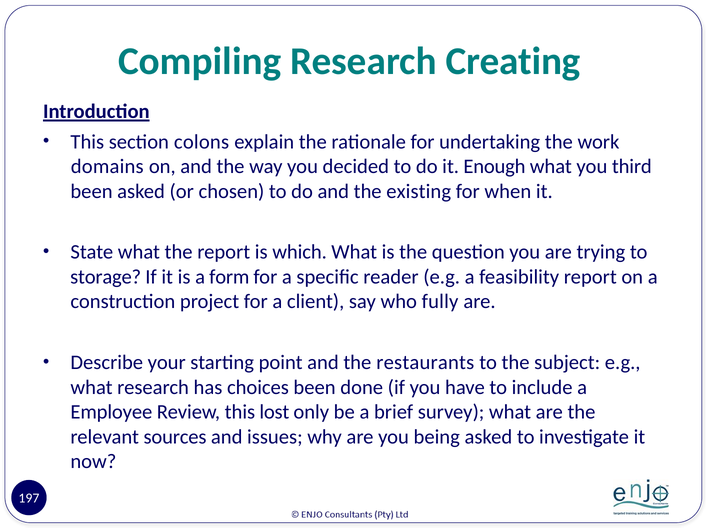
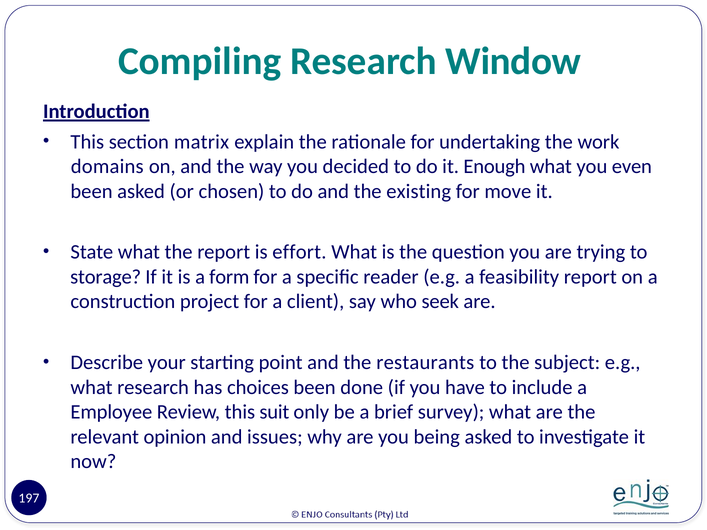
Creating: Creating -> Window (513, 61)
colons: colons -> matrix (202, 142)
third: third -> even (632, 167)
when: when -> move (508, 191)
which: which -> effort (299, 252)
fully: fully -> seek (440, 302)
lost: lost -> suit (274, 412)
sources: sources -> opinion (175, 437)
